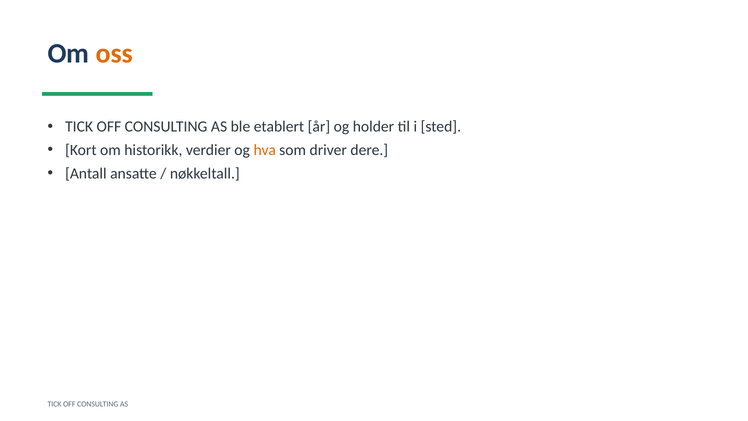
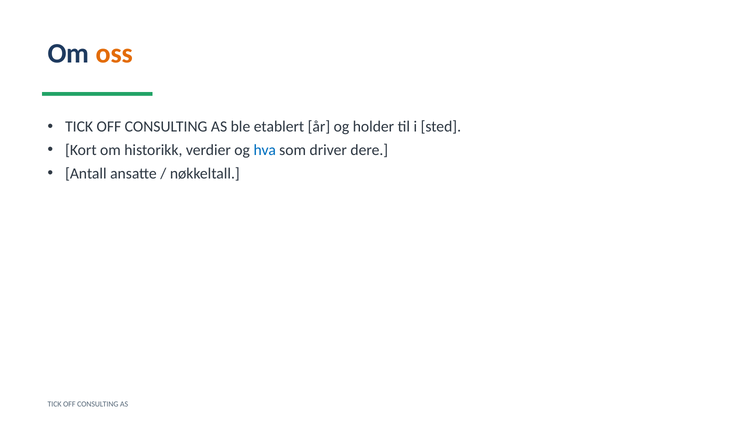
hva colour: orange -> blue (265, 150)
